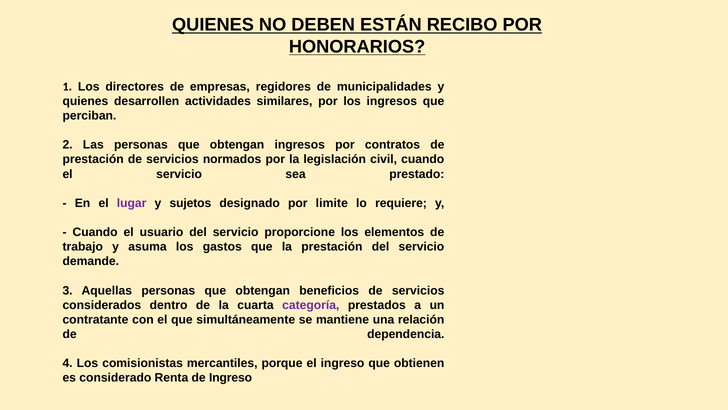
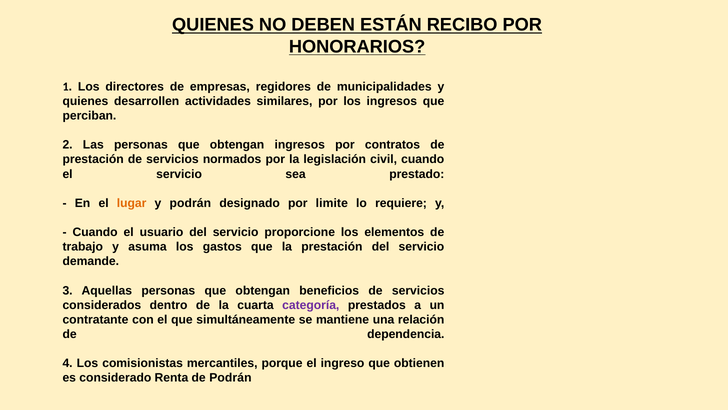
lugar colour: purple -> orange (132, 203)
y sujetos: sujetos -> podrán (190, 203)
de Ingreso: Ingreso -> Podrán (230, 378)
